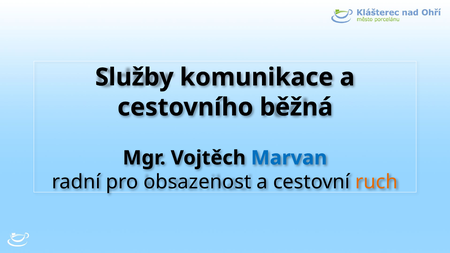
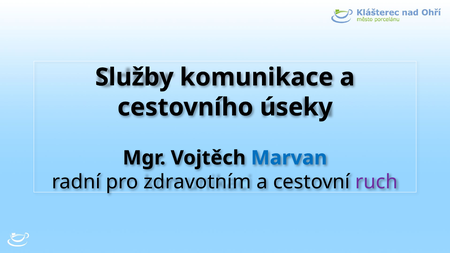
běžná: běžná -> úseky (296, 107)
obsazenost: obsazenost -> zdravotním (197, 182)
ruch colour: orange -> purple (377, 182)
